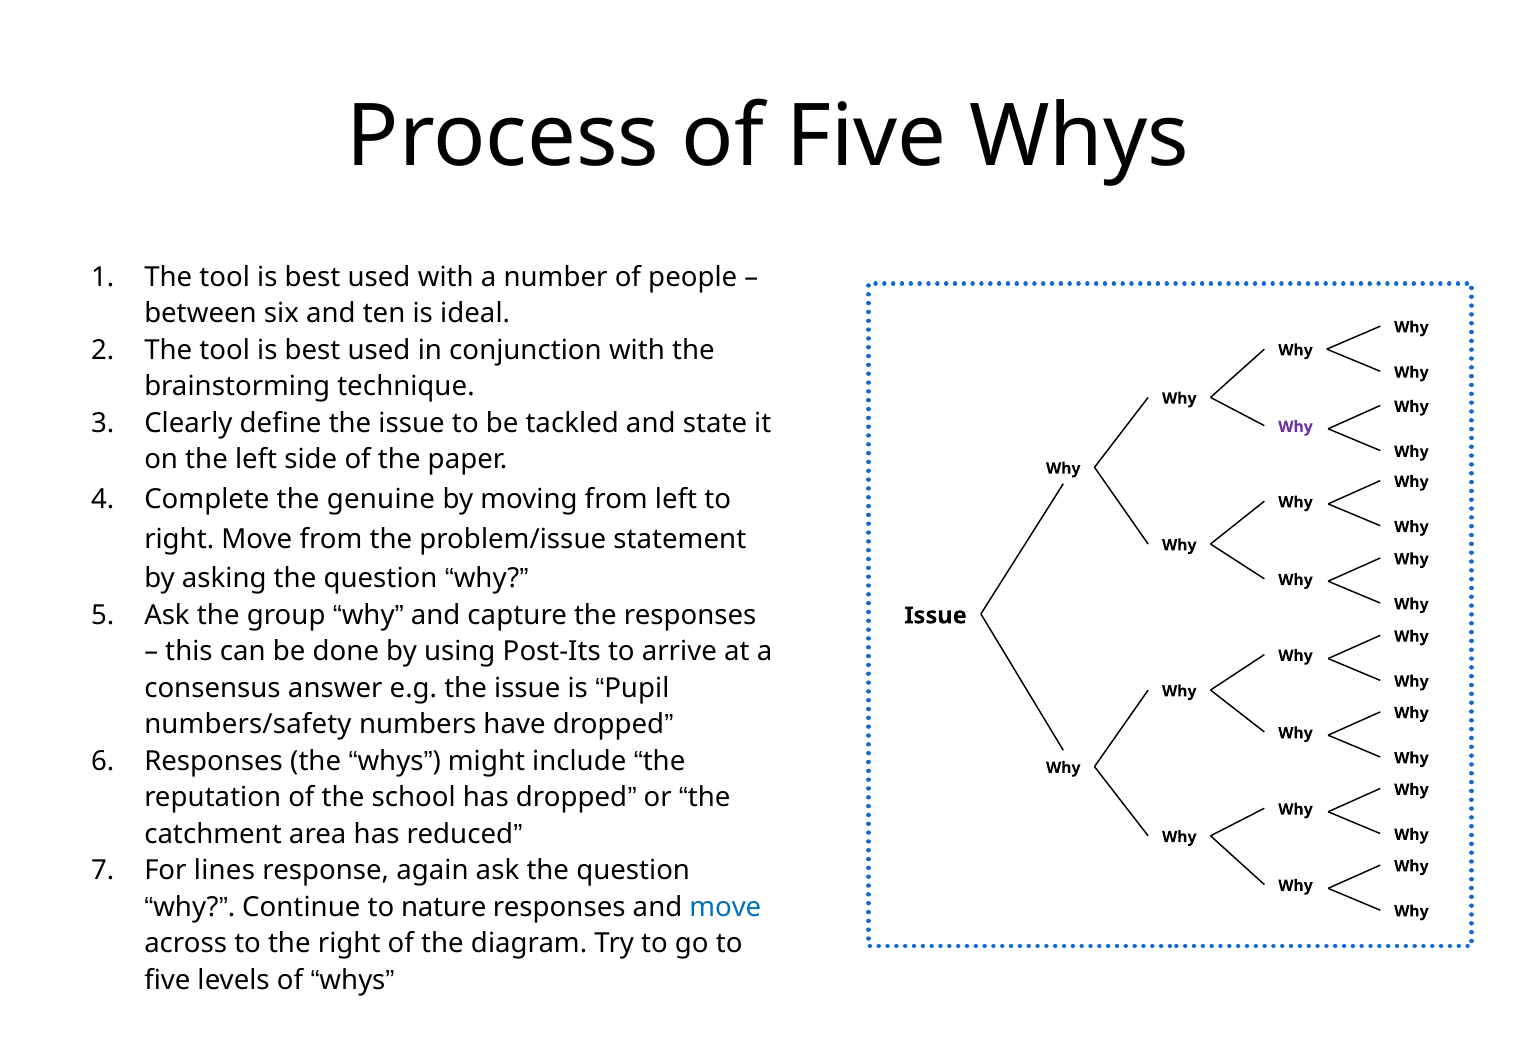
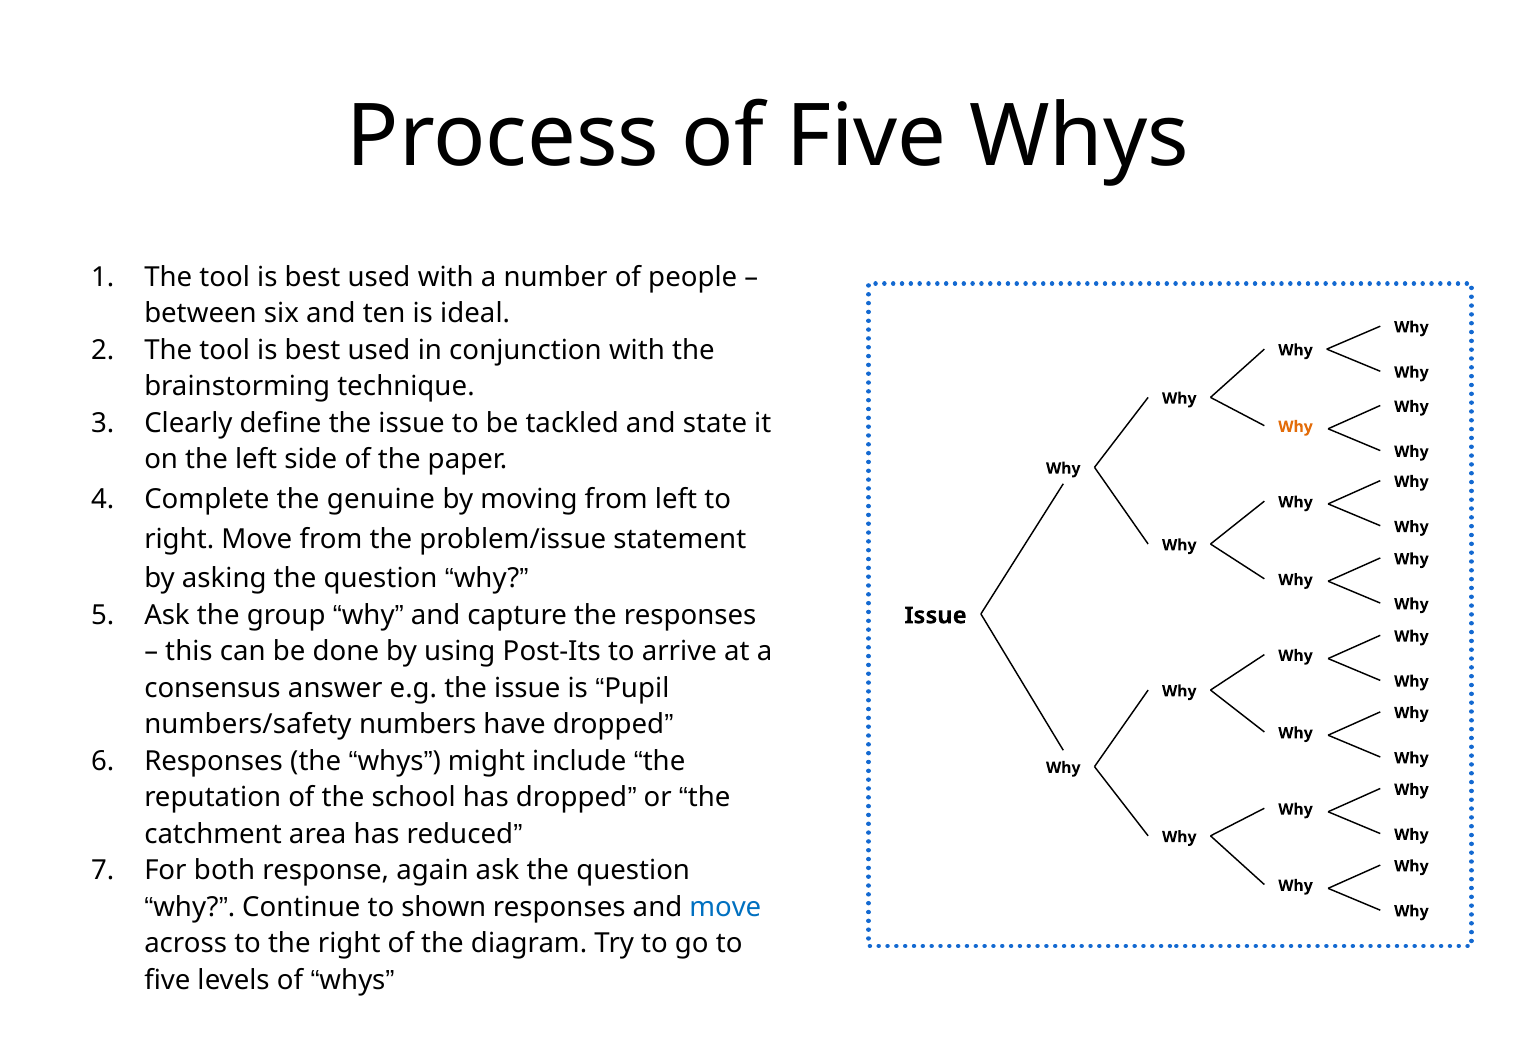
Why colour: purple -> orange (1296, 427)
lines: lines -> both (224, 871)
nature: nature -> shown (444, 907)
